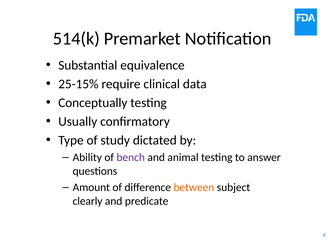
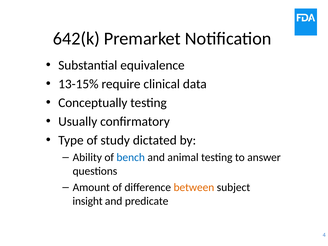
514(k: 514(k -> 642(k (76, 39)
25-15%: 25-15% -> 13-15% (78, 84)
bench colour: purple -> blue (131, 157)
clearly: clearly -> insight (88, 201)
